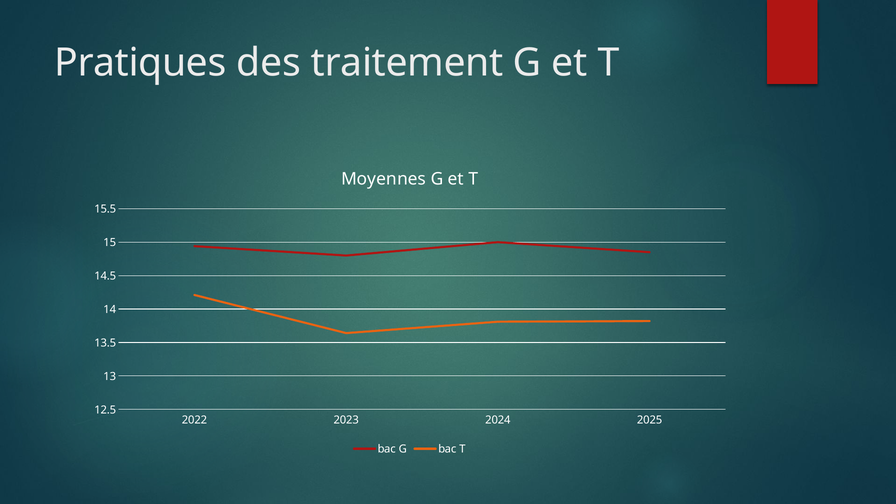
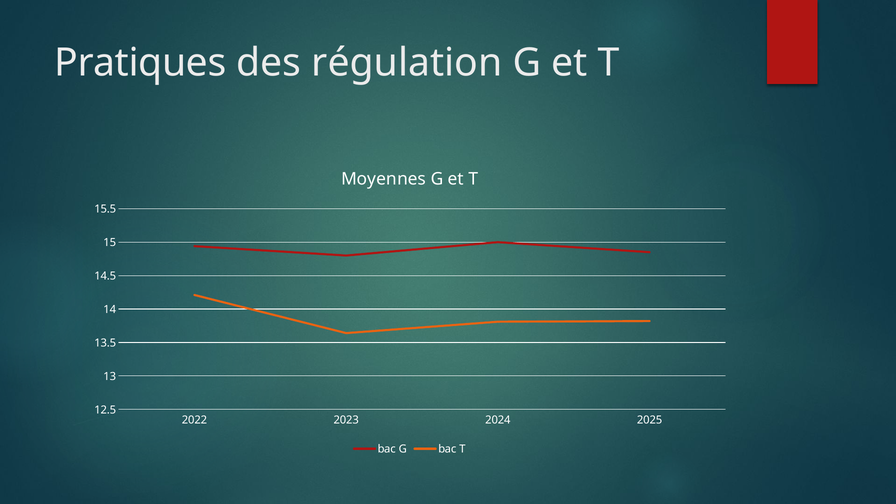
traitement: traitement -> régulation (407, 63)
